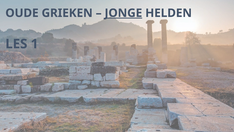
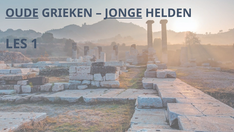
OUDE underline: none -> present (22, 13)
